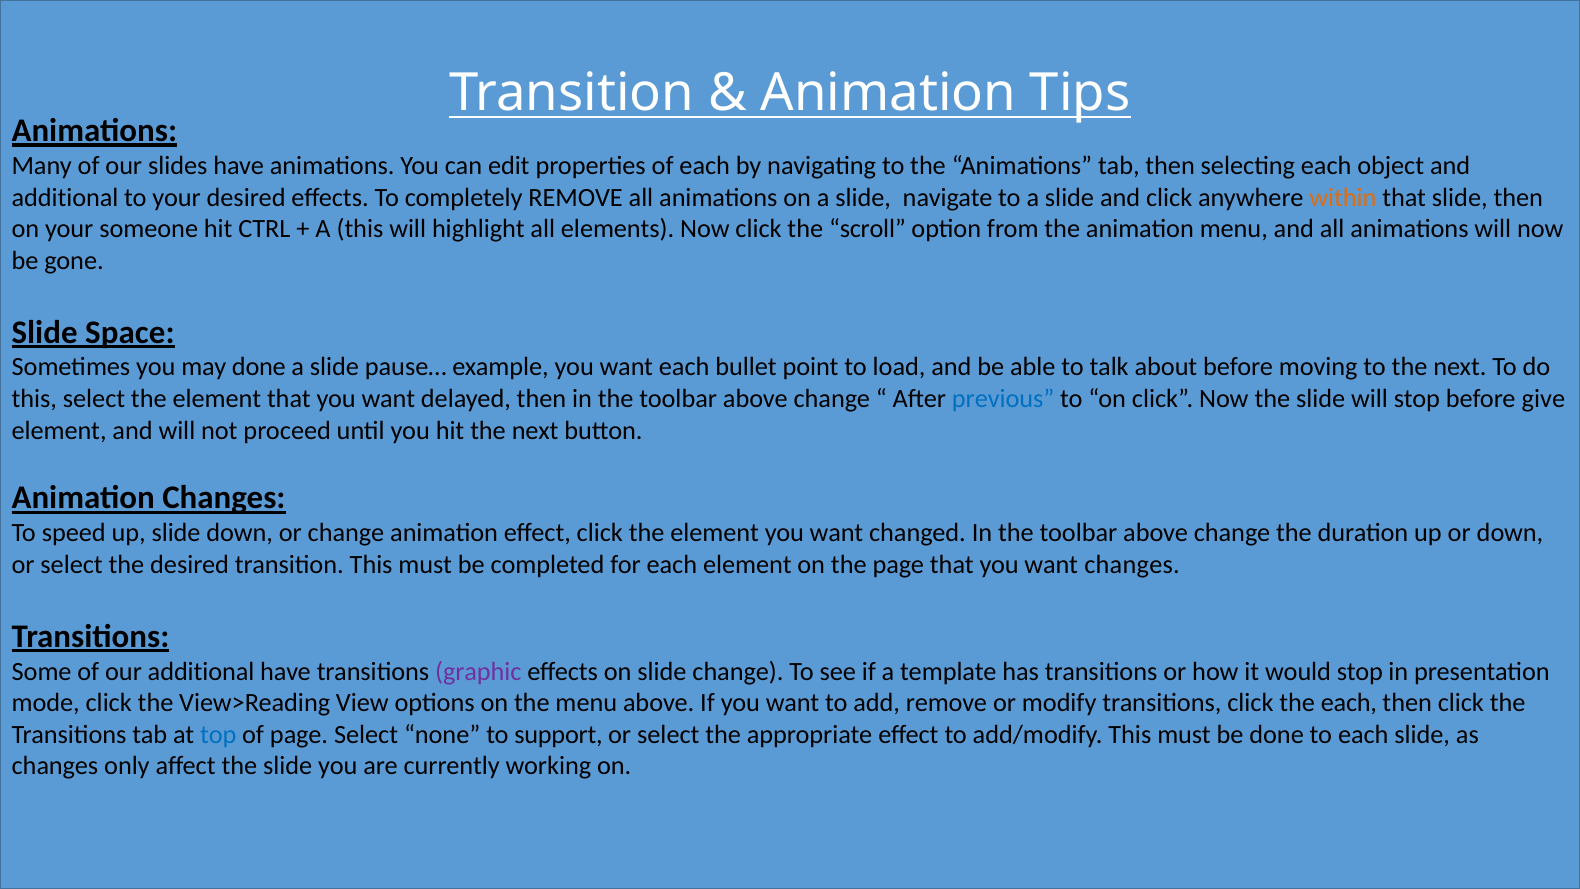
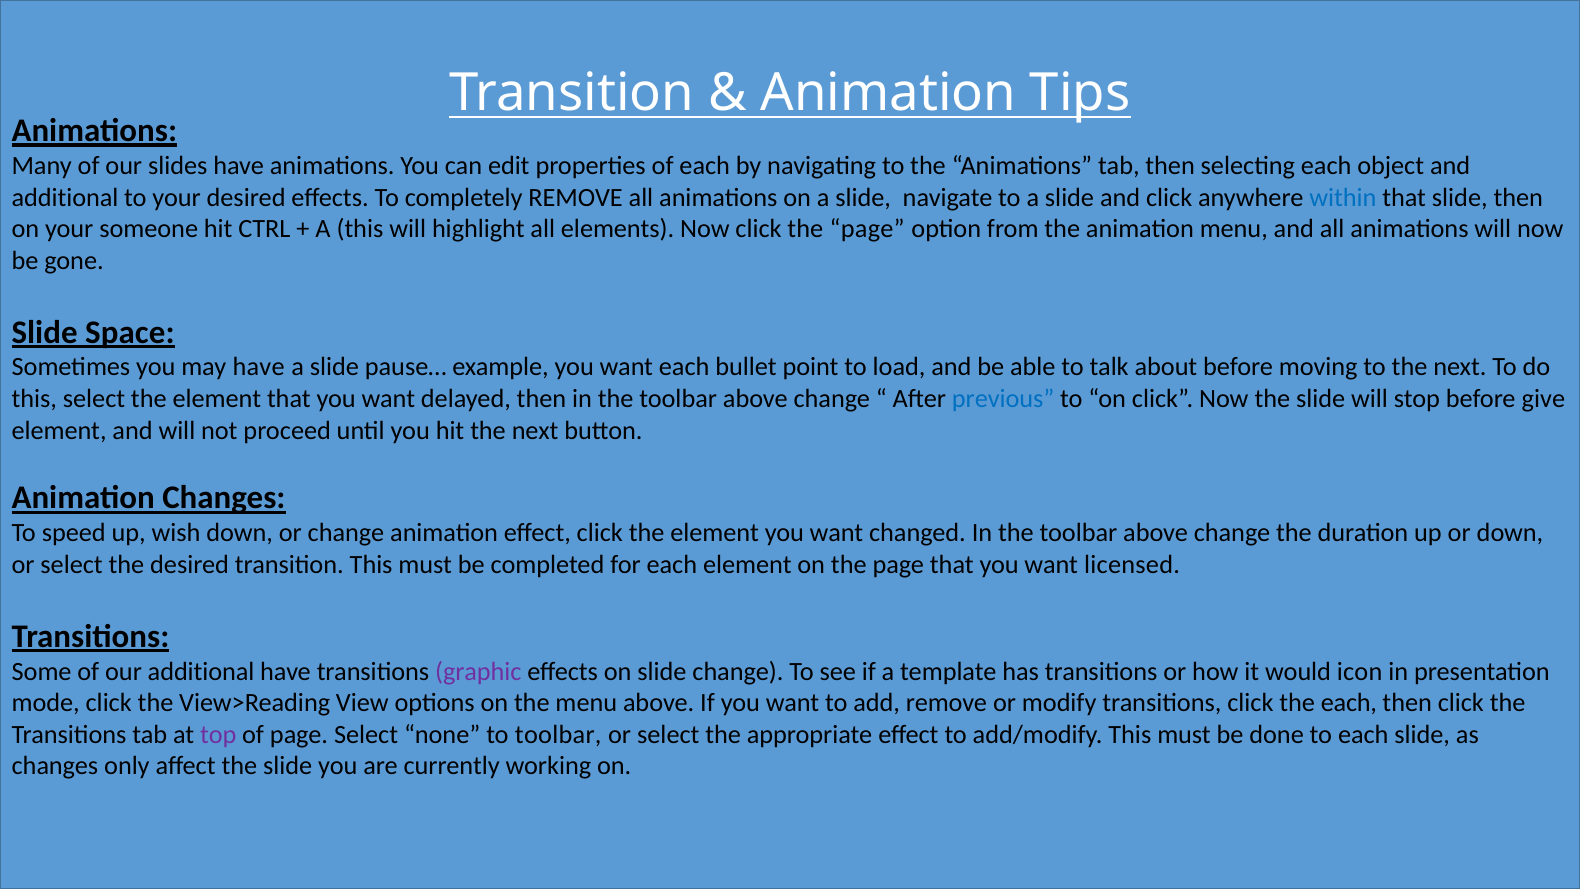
within colour: orange -> blue (1343, 197)
click the scroll: scroll -> page (867, 229)
may done: done -> have (259, 367)
up slide: slide -> wish (176, 533)
want changes: changes -> licensed (1132, 565)
would stop: stop -> icon (1360, 671)
top colour: blue -> purple (218, 734)
to support: support -> toolbar (558, 734)
